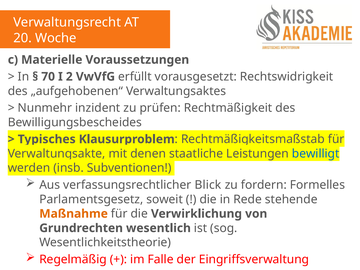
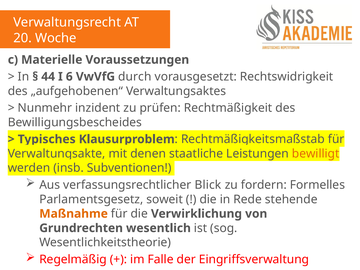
70: 70 -> 44 (48, 77)
2: 2 -> 6 (69, 77)
erfüllt: erfüllt -> durch (135, 77)
bewilligt colour: blue -> orange (316, 154)
